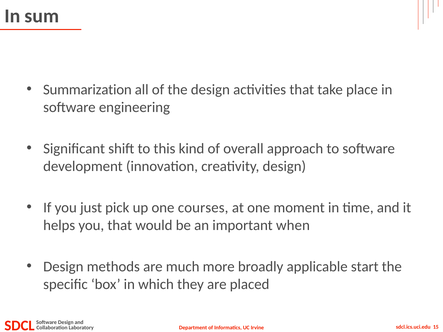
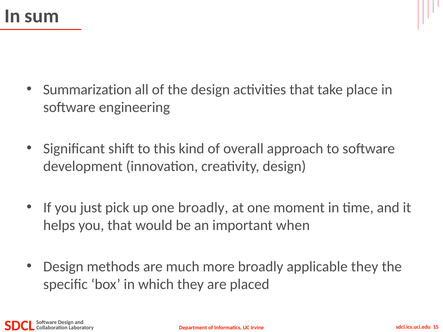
one courses: courses -> broadly (203, 208)
applicable start: start -> they (365, 267)
